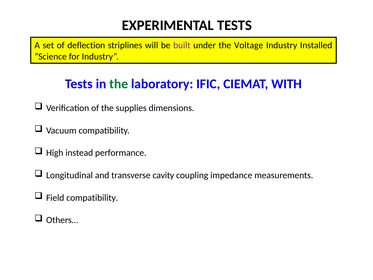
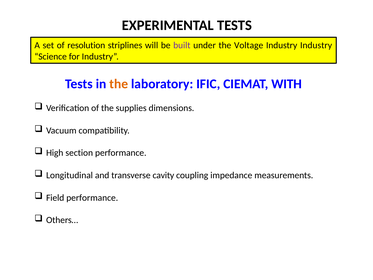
deflection: deflection -> resolution (86, 45)
Industry Installed: Installed -> Industry (316, 45)
the colour: green -> orange (119, 84)
instead: instead -> section (79, 153)
Field compatibility: compatibility -> performance (92, 198)
